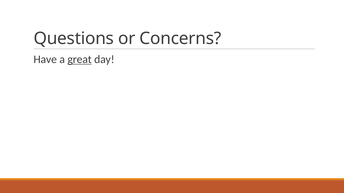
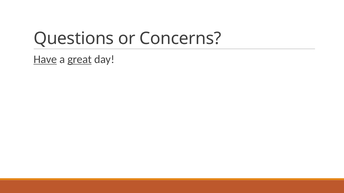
Have underline: none -> present (45, 59)
